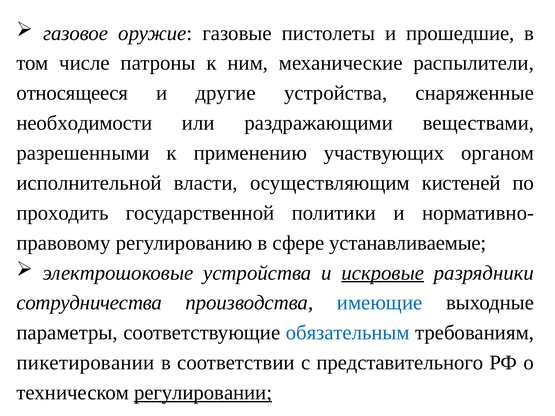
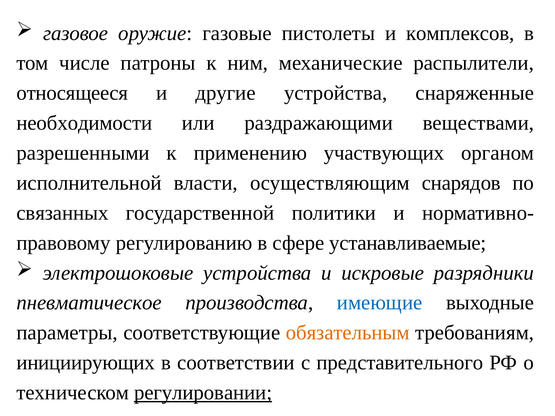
прошедшие: прошедшие -> комплексов (460, 33)
кистеней: кистеней -> снарядов (461, 183)
проходить: проходить -> связанных (62, 213)
искровые underline: present -> none (383, 273)
сотрудничества: сотрудничества -> пневматическое (89, 303)
обязательным colour: blue -> orange (348, 333)
пикетировании: пикетировании -> инициирующих (86, 363)
